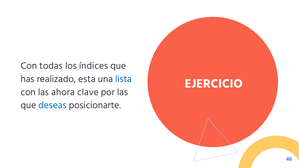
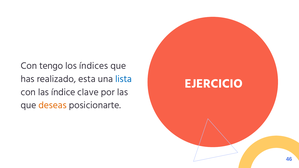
todas: todas -> tengo (51, 66)
ahora: ahora -> índice (63, 92)
deseas colour: blue -> orange (53, 105)
